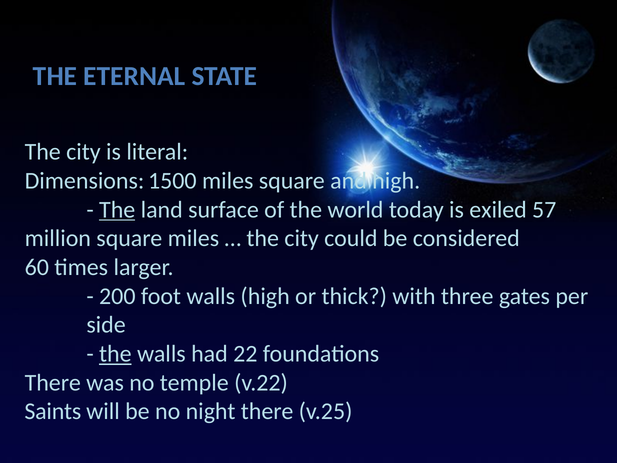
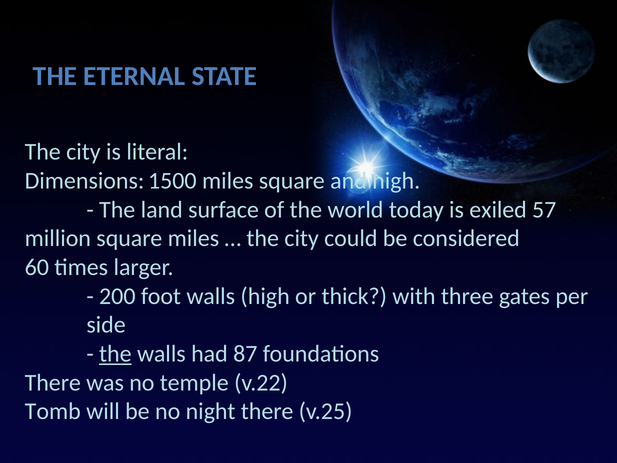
The underline: present -> none (117, 210)
22: 22 -> 87 (245, 354)
Saints: Saints -> Tomb (53, 411)
